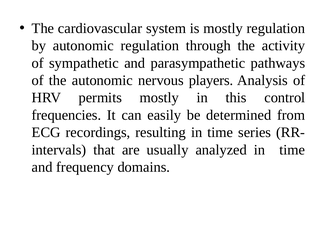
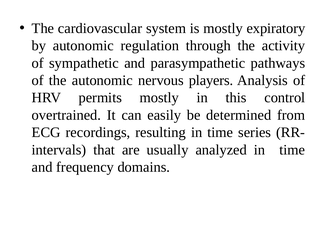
mostly regulation: regulation -> expiratory (276, 28)
frequencies: frequencies -> overtrained (66, 115)
